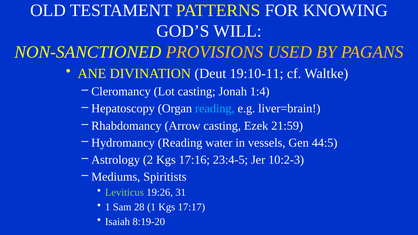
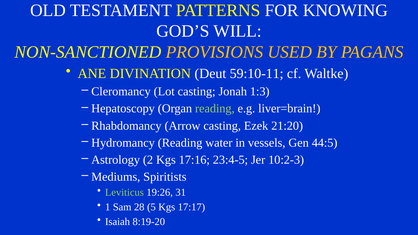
19:10-11: 19:10-11 -> 59:10-11 (257, 74)
1:4: 1:4 -> 1:3 (260, 92)
reading colour: light blue -> light green (215, 109)
21:59: 21:59 -> 21:20 (287, 126)
28 1: 1 -> 5 (151, 207)
